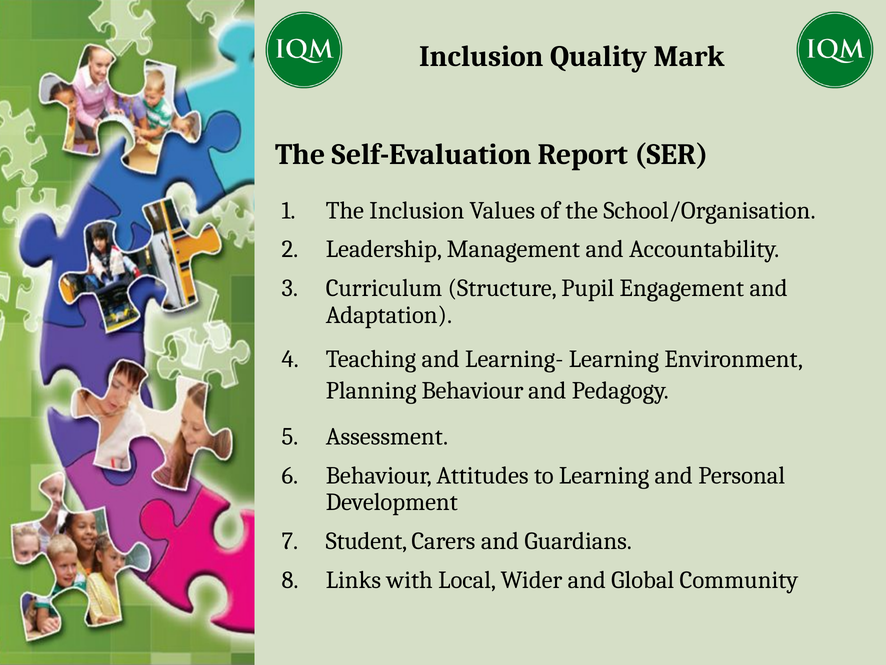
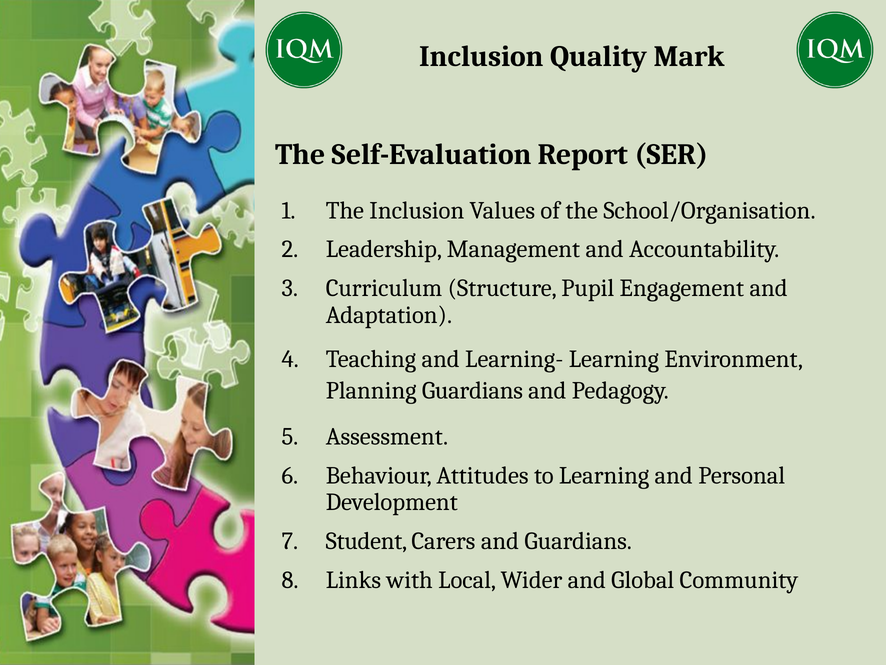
Planning Behaviour: Behaviour -> Guardians (472, 391)
